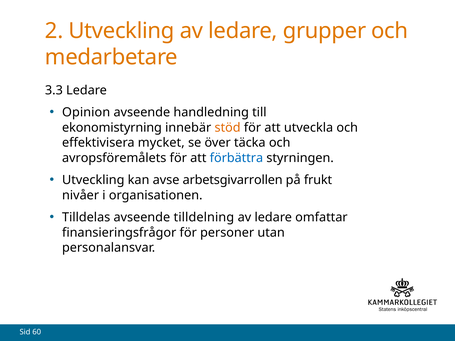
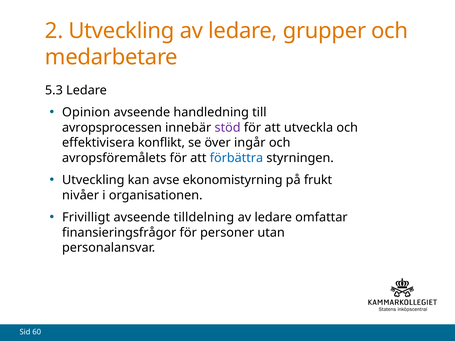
3.3: 3.3 -> 5.3 (54, 90)
ekonomistyrning: ekonomistyrning -> avropsprocessen (112, 128)
stöd colour: orange -> purple (228, 128)
mycket: mycket -> konflikt (161, 143)
täcka: täcka -> ingår (250, 143)
arbetsgivarrollen: arbetsgivarrollen -> ekonomistyrning (233, 180)
Tilldelas: Tilldelas -> Frivilligt (86, 218)
